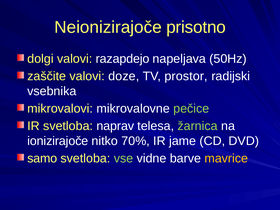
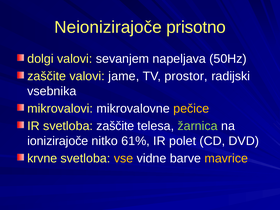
razapdejo: razapdejo -> sevanjem (122, 59)
doze: doze -> jame (124, 76)
pečice colour: light green -> yellow (191, 109)
svetloba naprav: naprav -> zaščite (115, 126)
70%: 70% -> 61% (136, 141)
jame: jame -> polet (183, 141)
samo: samo -> krvne (42, 158)
vse colour: light green -> yellow (124, 158)
